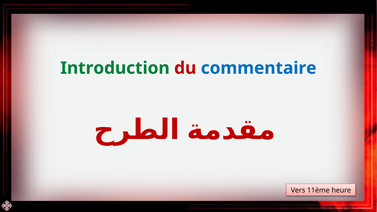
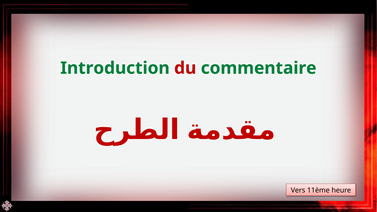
commentaire colour: blue -> green (259, 68)
